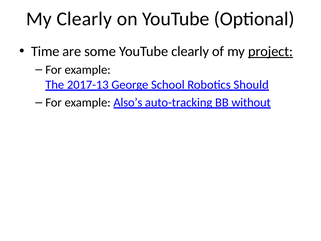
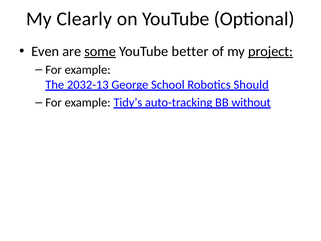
Time: Time -> Even (45, 51)
some underline: none -> present (100, 51)
YouTube clearly: clearly -> better (190, 51)
2017-13: 2017-13 -> 2032-13 (88, 85)
Also’s: Also’s -> Tidy’s (128, 102)
